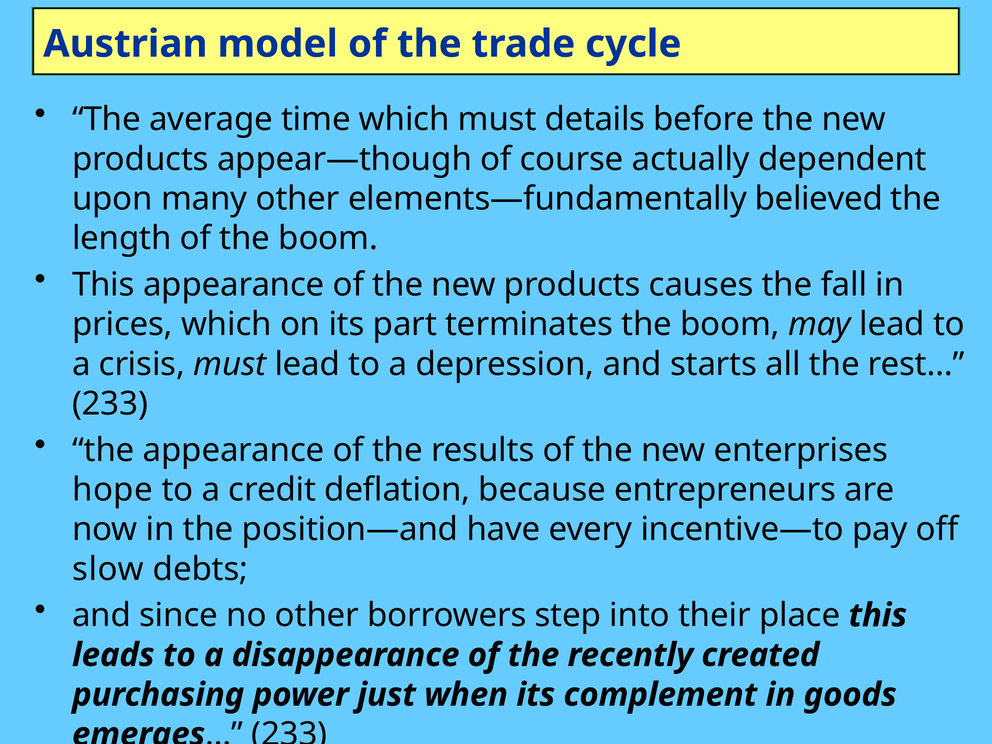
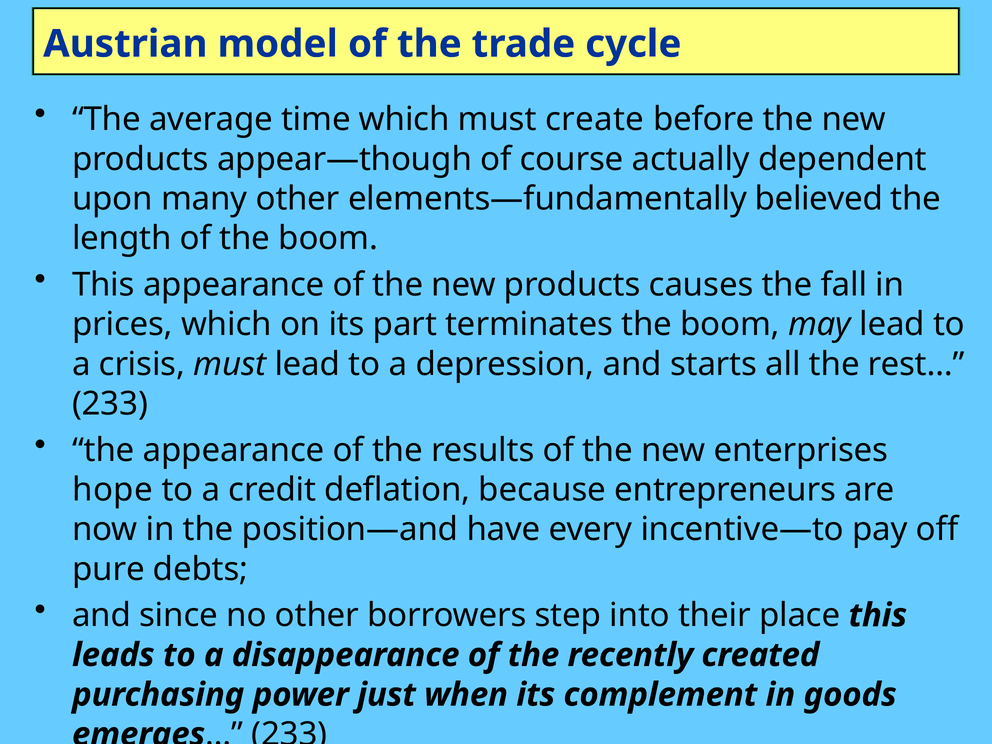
details: details -> create (595, 119)
slow: slow -> pure (108, 569)
